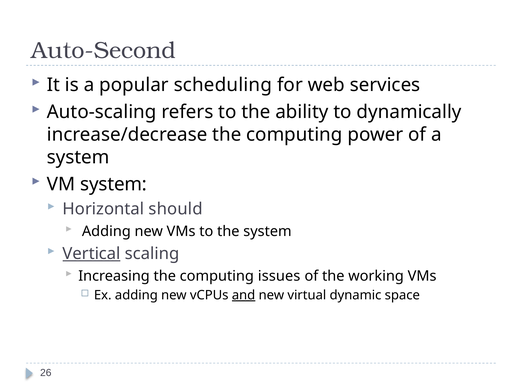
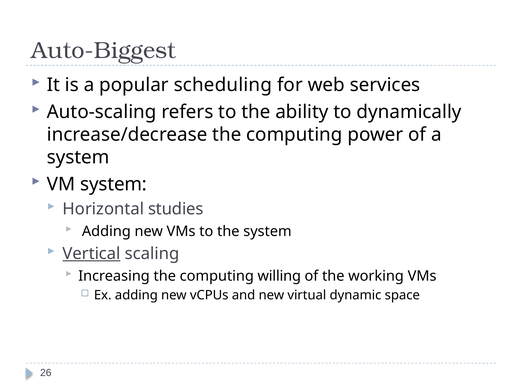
Auto-Second: Auto-Second -> Auto-Biggest (104, 50)
should: should -> studies (176, 209)
issues: issues -> willing (279, 276)
and underline: present -> none (244, 295)
